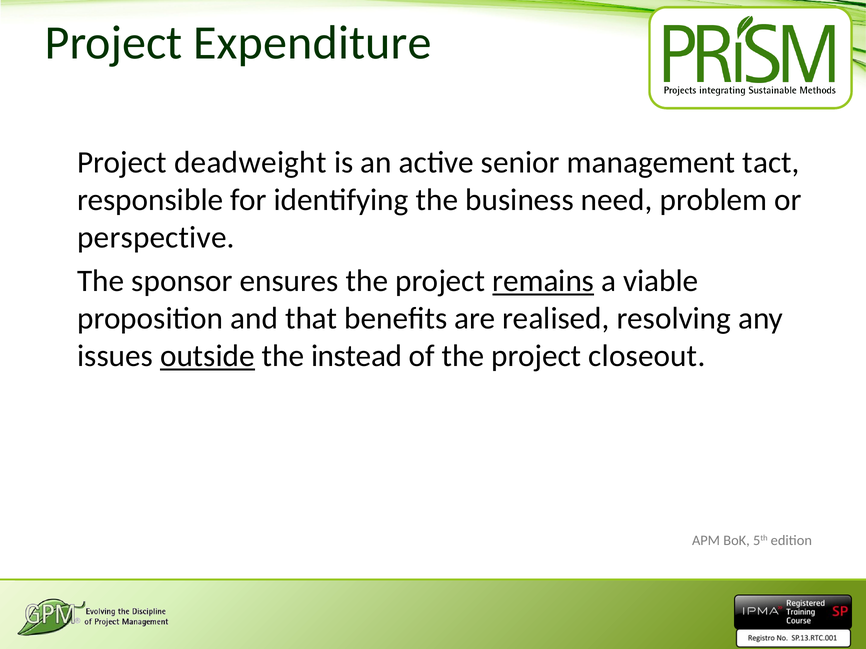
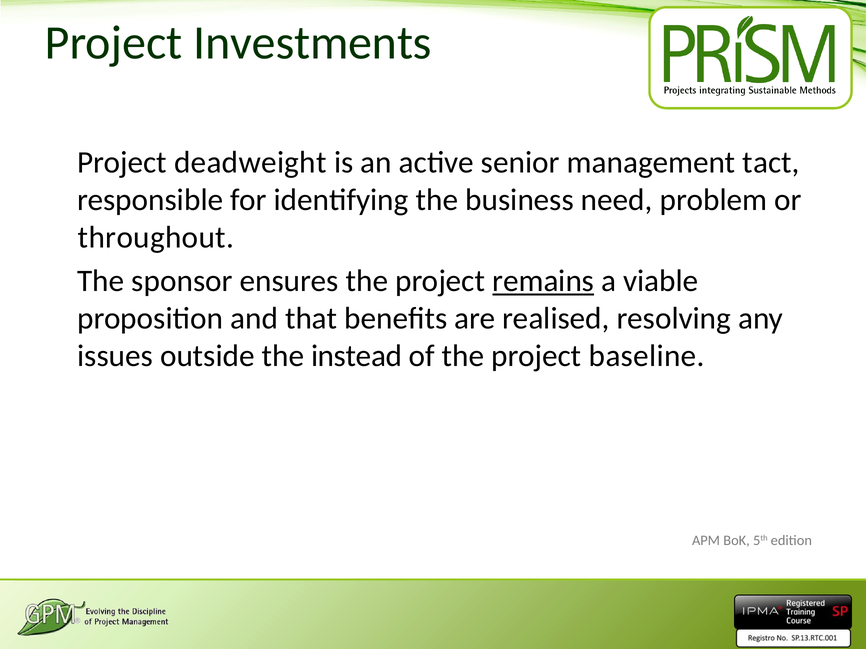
Expenditure: Expenditure -> Investments (313, 43)
perspective: perspective -> throughout (156, 237)
outside underline: present -> none (207, 356)
closeout: closeout -> baseline (647, 356)
